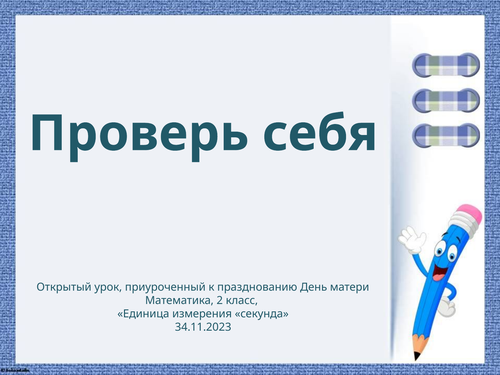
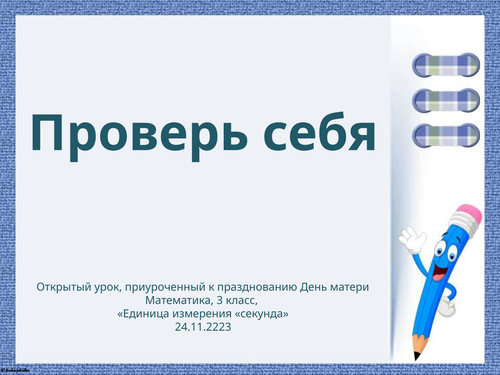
2: 2 -> 3 (220, 301)
34.11.2023: 34.11.2023 -> 24.11.2223 (203, 327)
